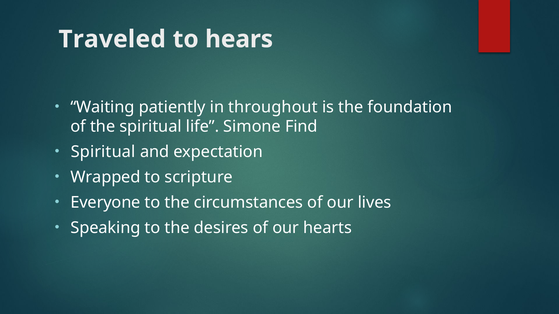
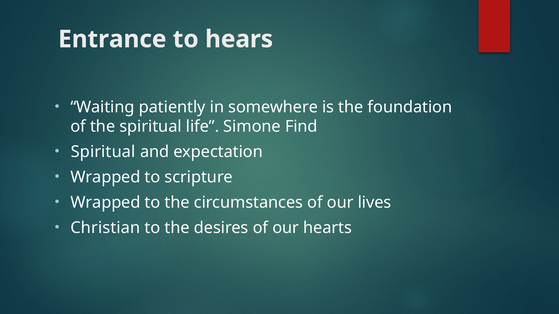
Traveled: Traveled -> Entrance (112, 39)
throughout: throughout -> somewhere (273, 107)
Everyone: Everyone -> Wrapped (105, 203)
Speaking: Speaking -> Christian (105, 228)
